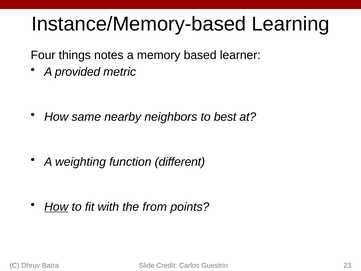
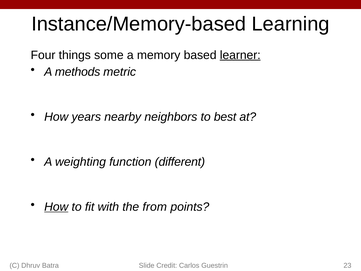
notes: notes -> some (109, 55)
learner underline: none -> present (240, 55)
provided: provided -> methods (78, 72)
same: same -> years (86, 117)
